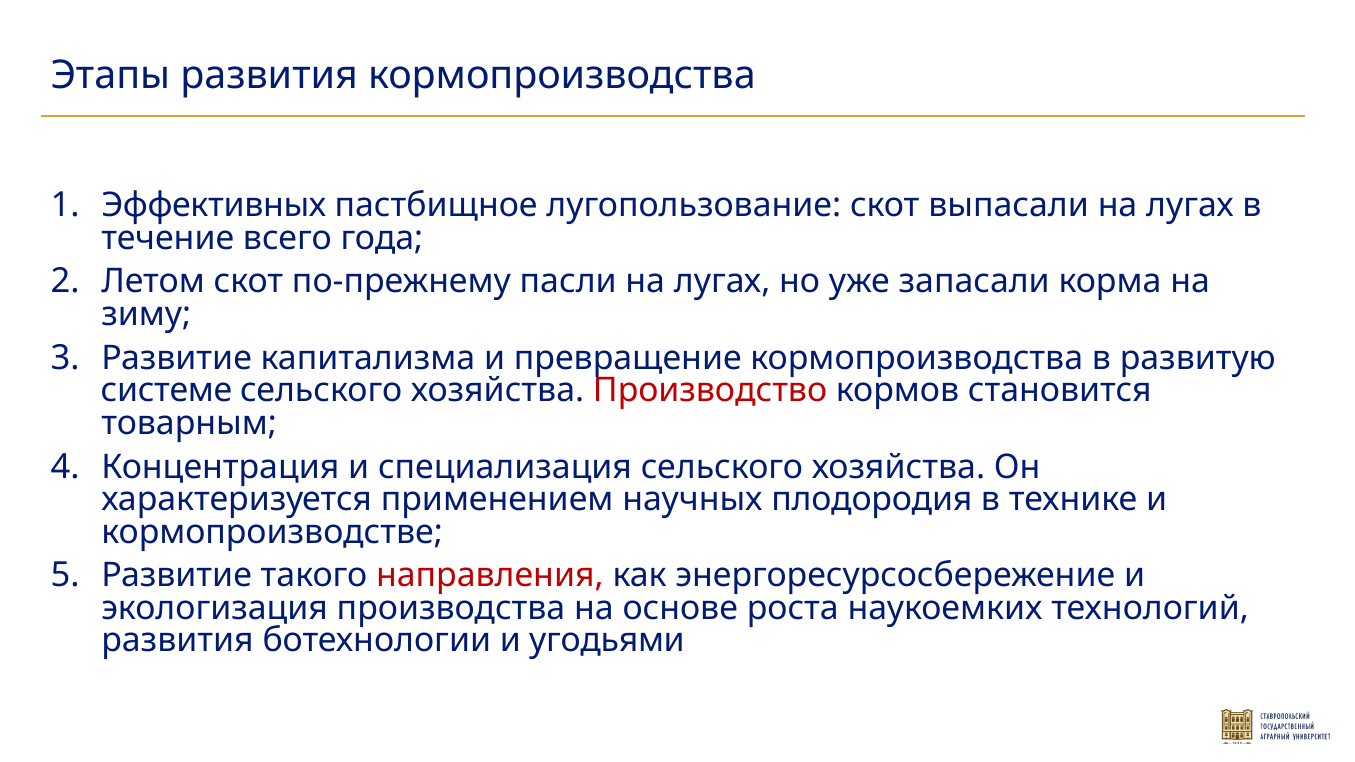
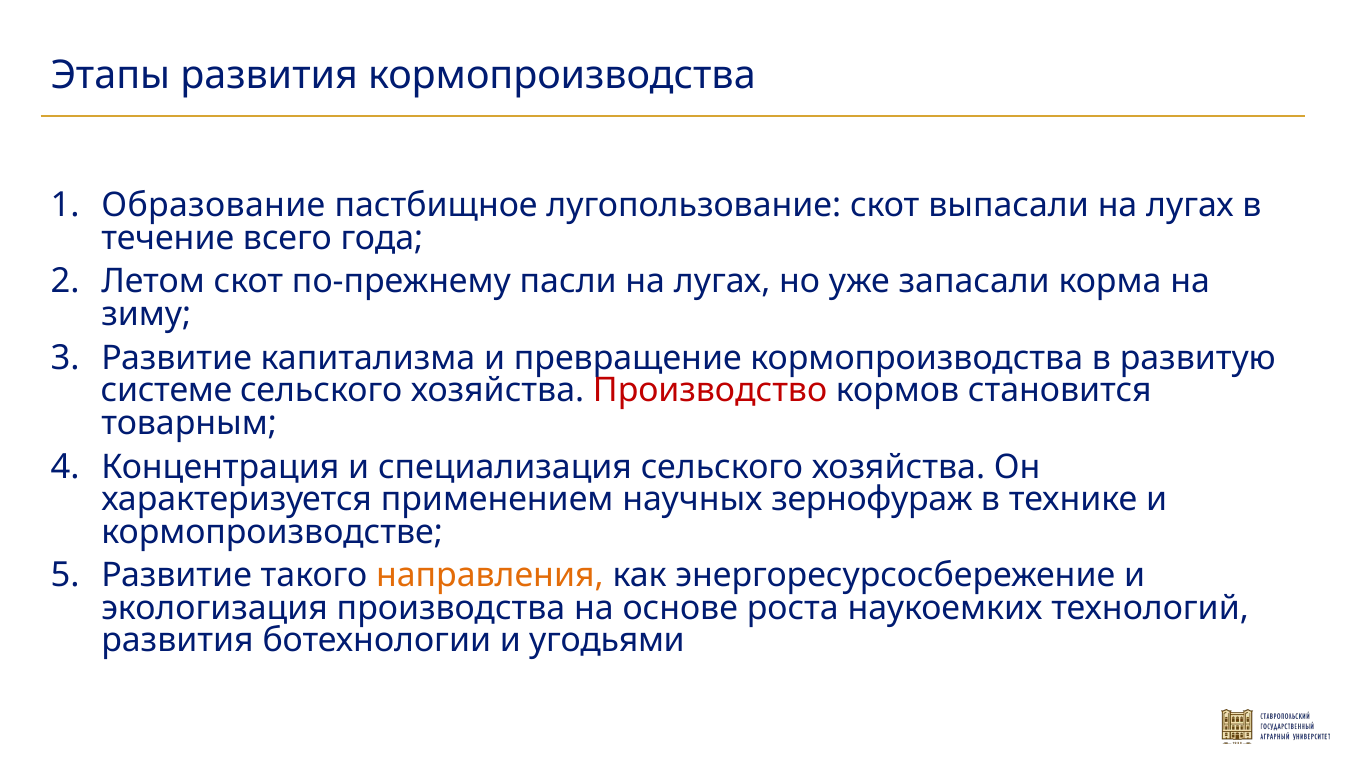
Эффективных: Эффективных -> Образование (213, 205)
плодородия: плодородия -> зернофураж (872, 499)
направления colour: red -> orange (490, 576)
